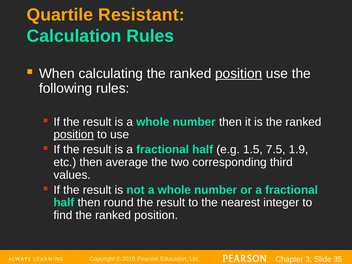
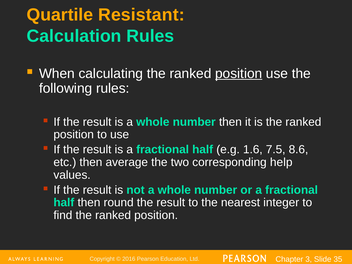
position underline: present -> none (74, 135)
1.5: 1.5 -> 1.6 (253, 150)
1.9: 1.9 -> 8.6 (298, 150)
third: third -> help (281, 162)
